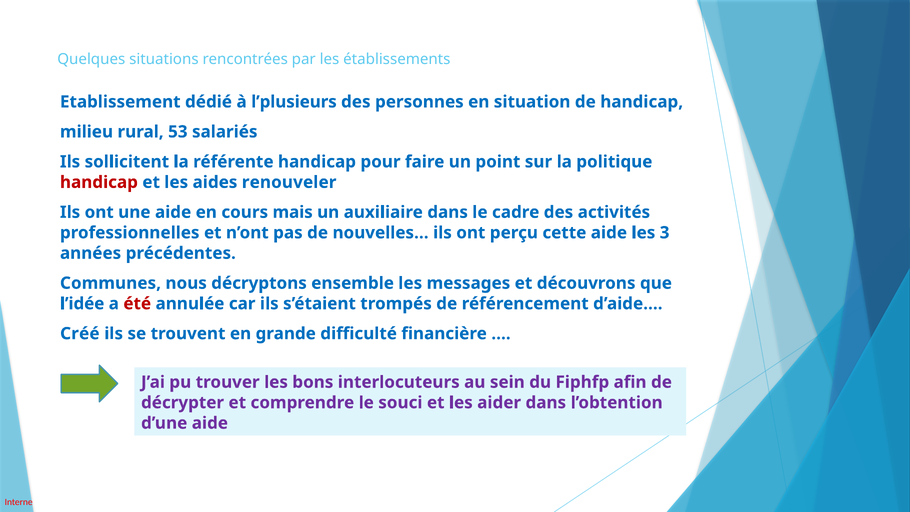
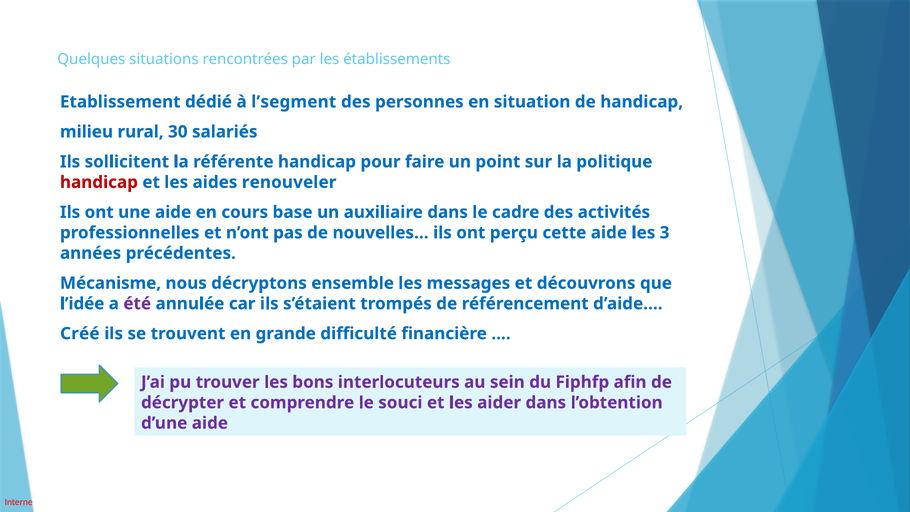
l’plusieurs: l’plusieurs -> l’segment (294, 102)
53: 53 -> 30 (178, 132)
mais: mais -> base (293, 212)
Communes: Communes -> Mécanisme (111, 283)
été colour: red -> purple (137, 304)
